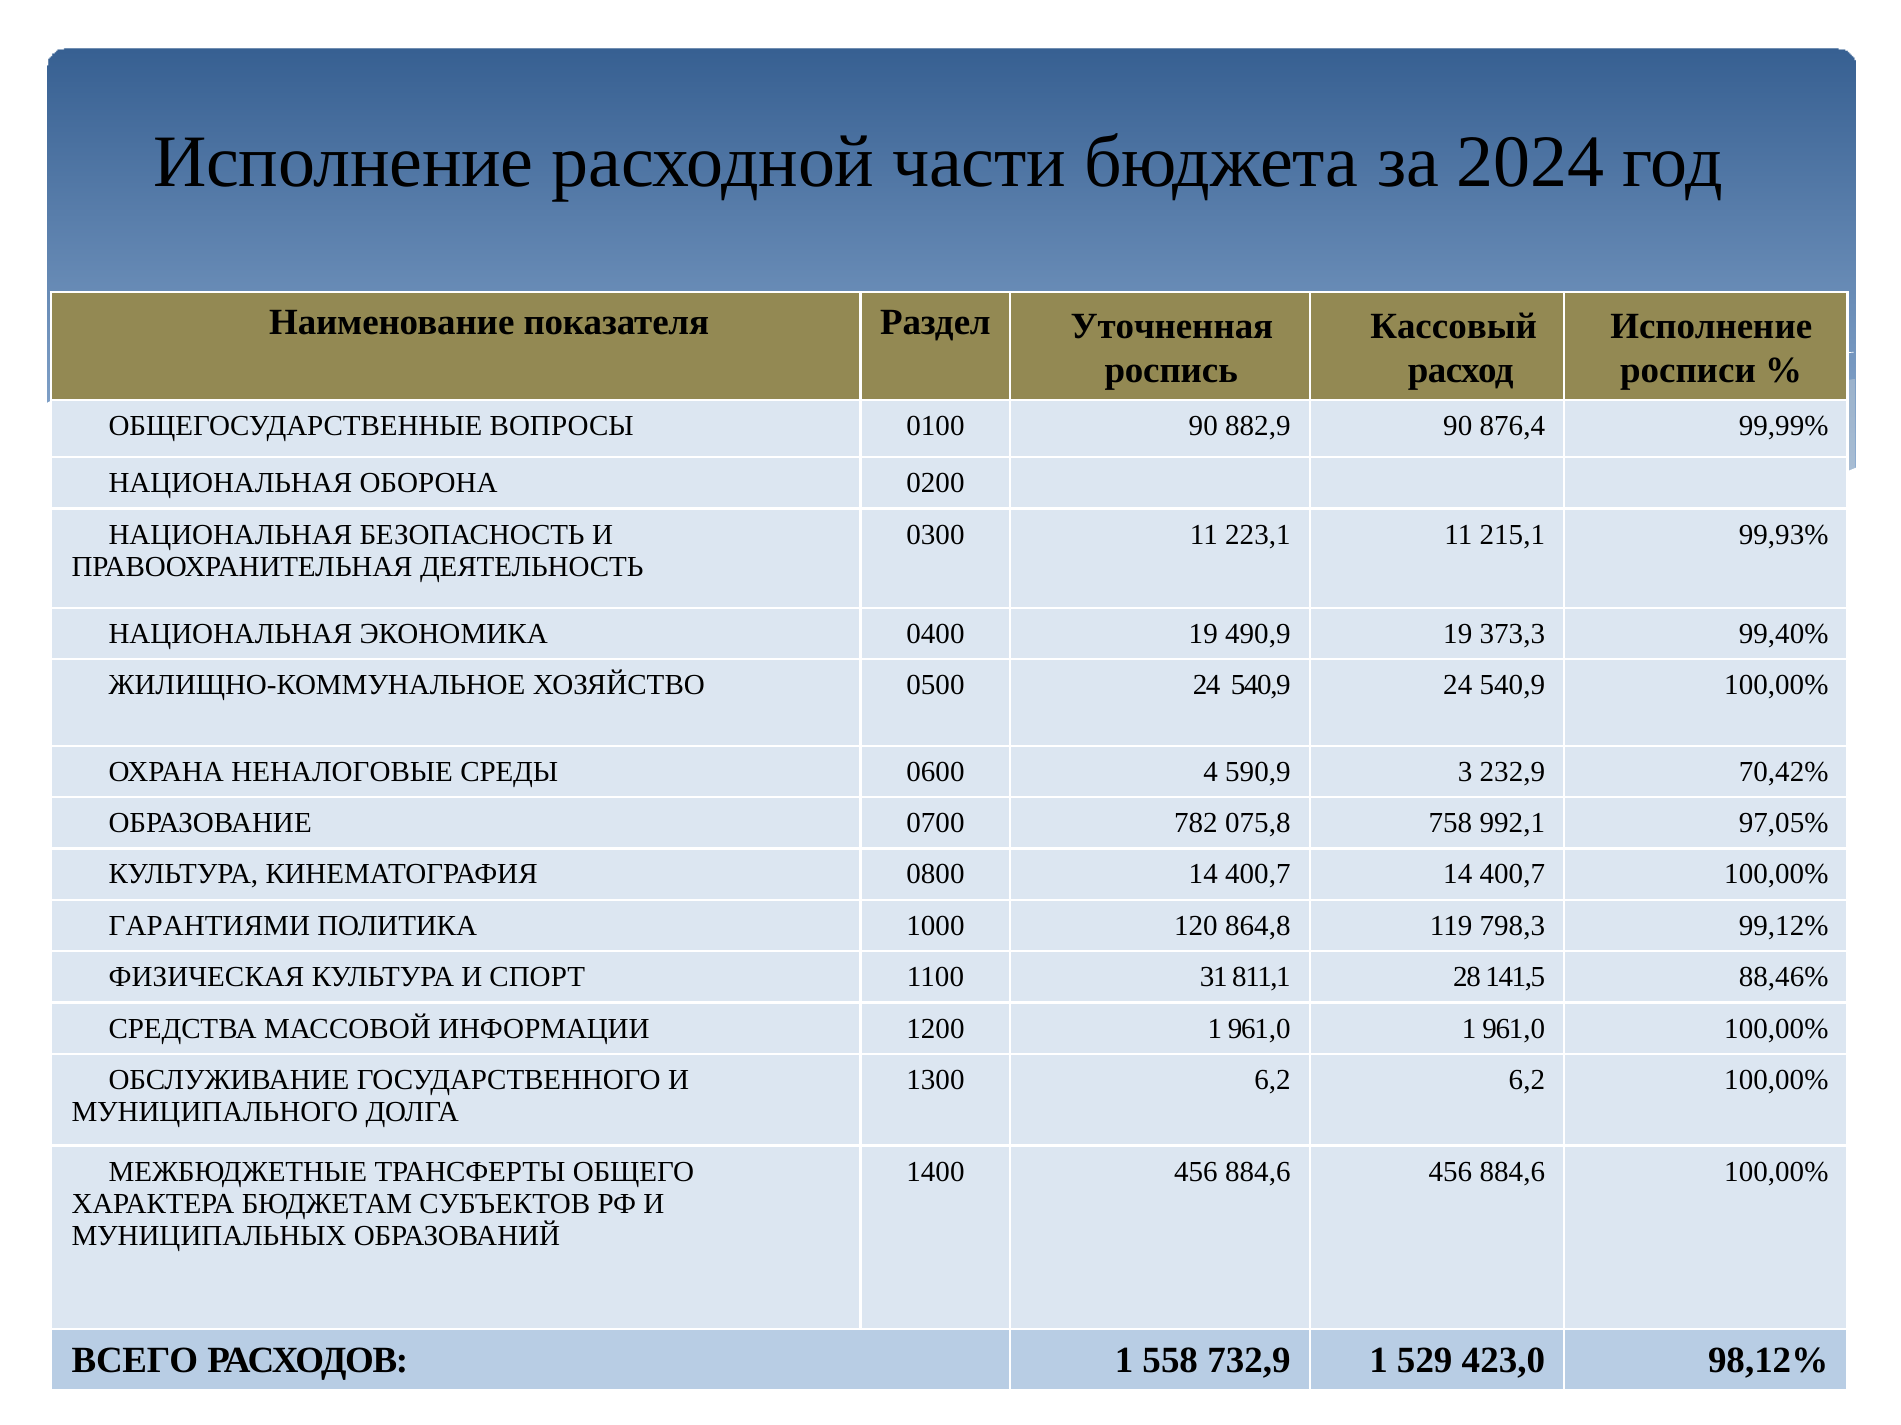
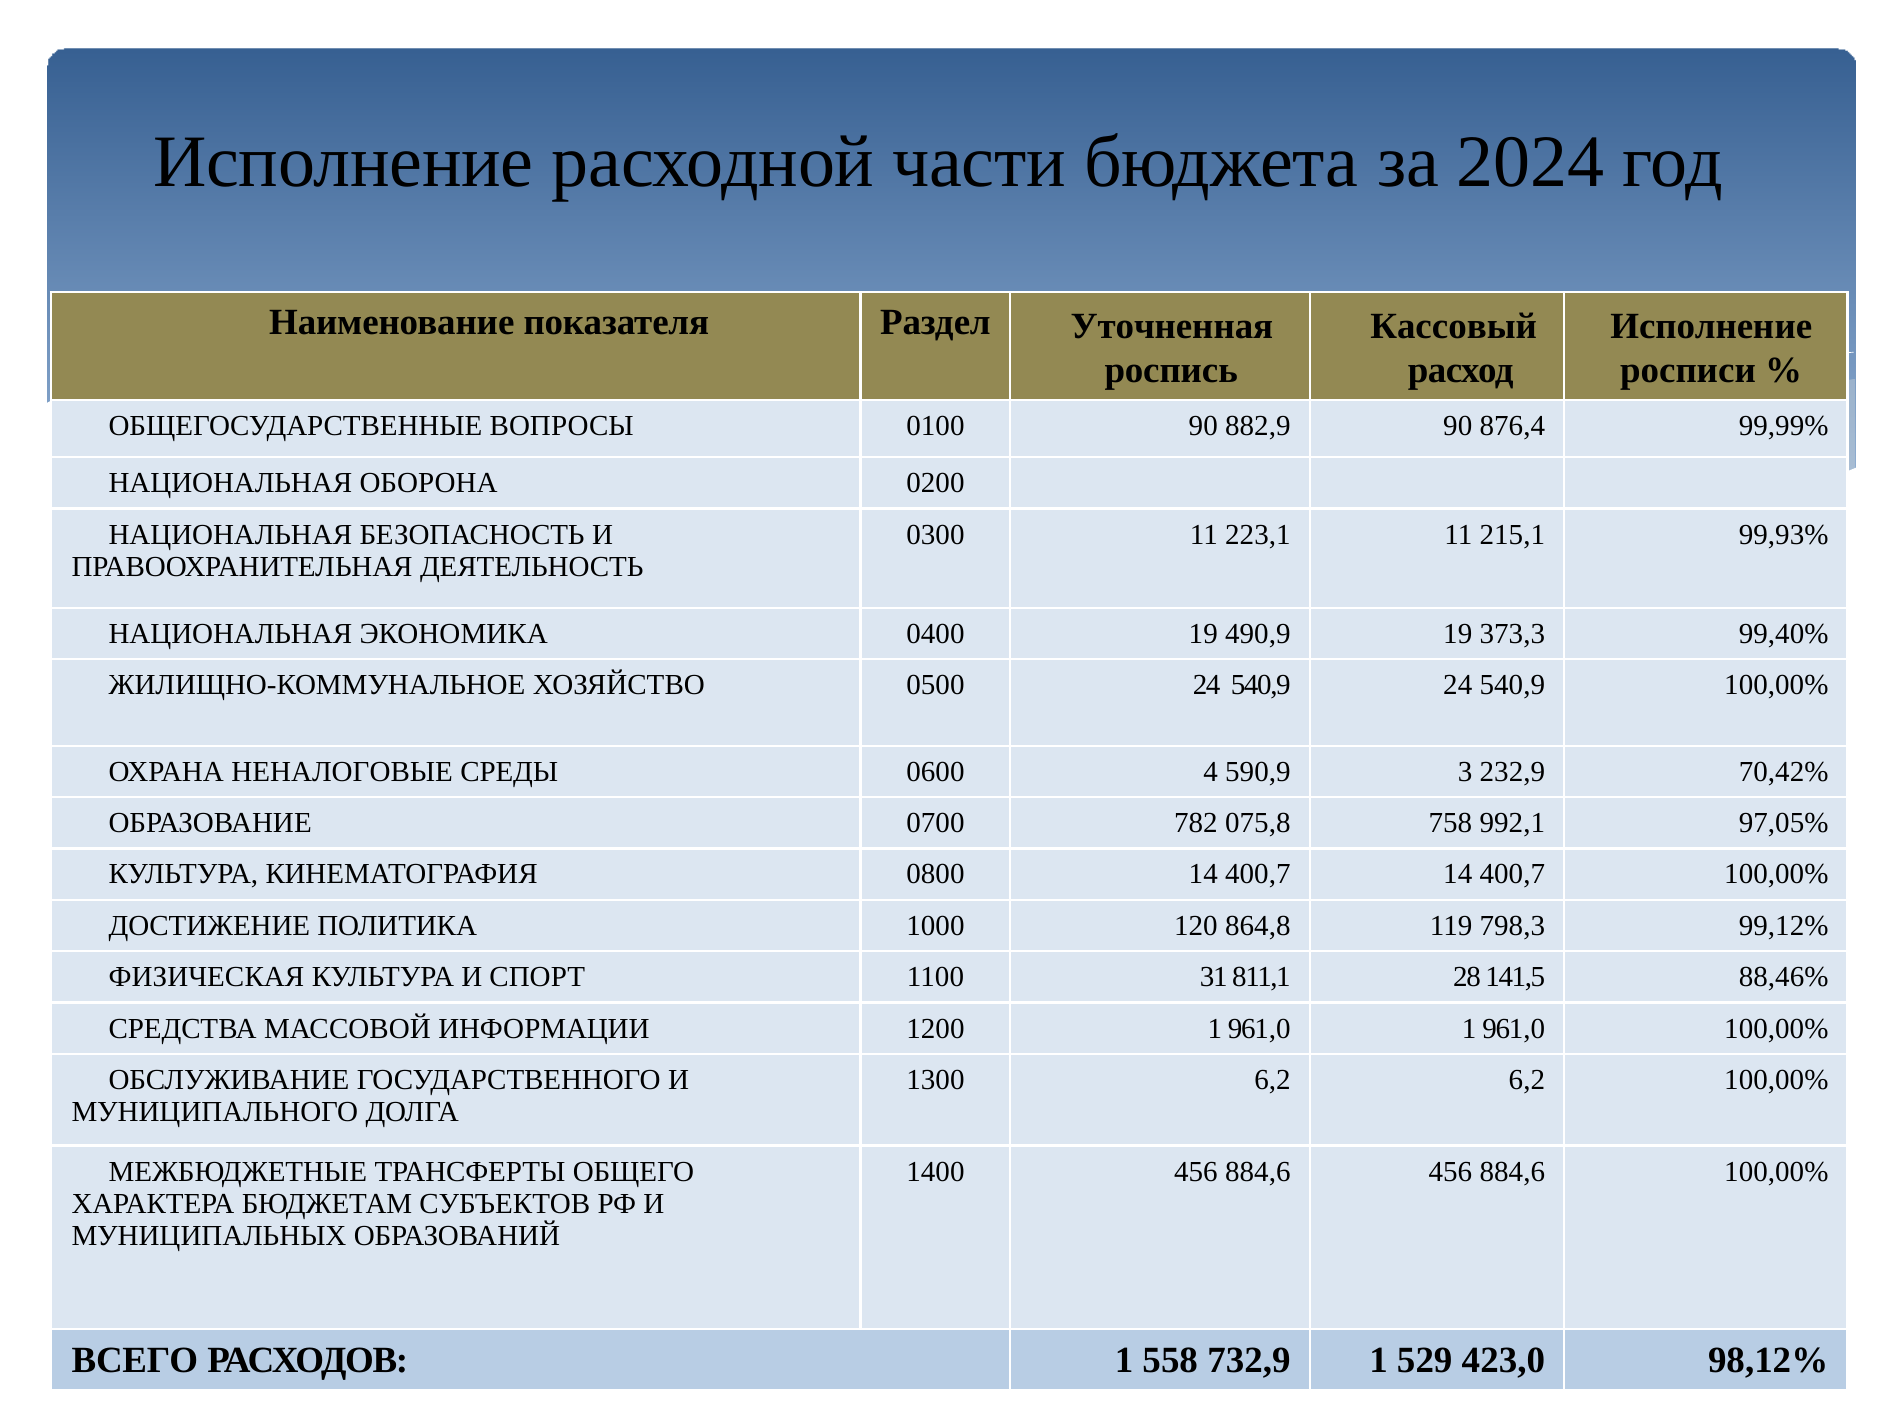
ГАРАНТИЯМИ: ГАРАНТИЯМИ -> ДОСТИЖЕНИЕ (209, 926)
